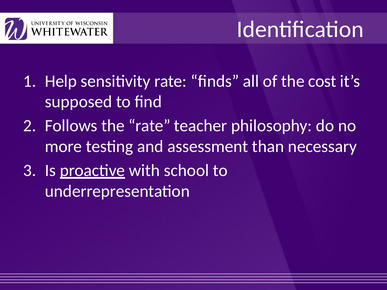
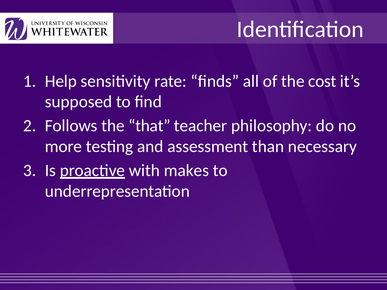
the rate: rate -> that (149, 126)
school: school -> makes (186, 171)
